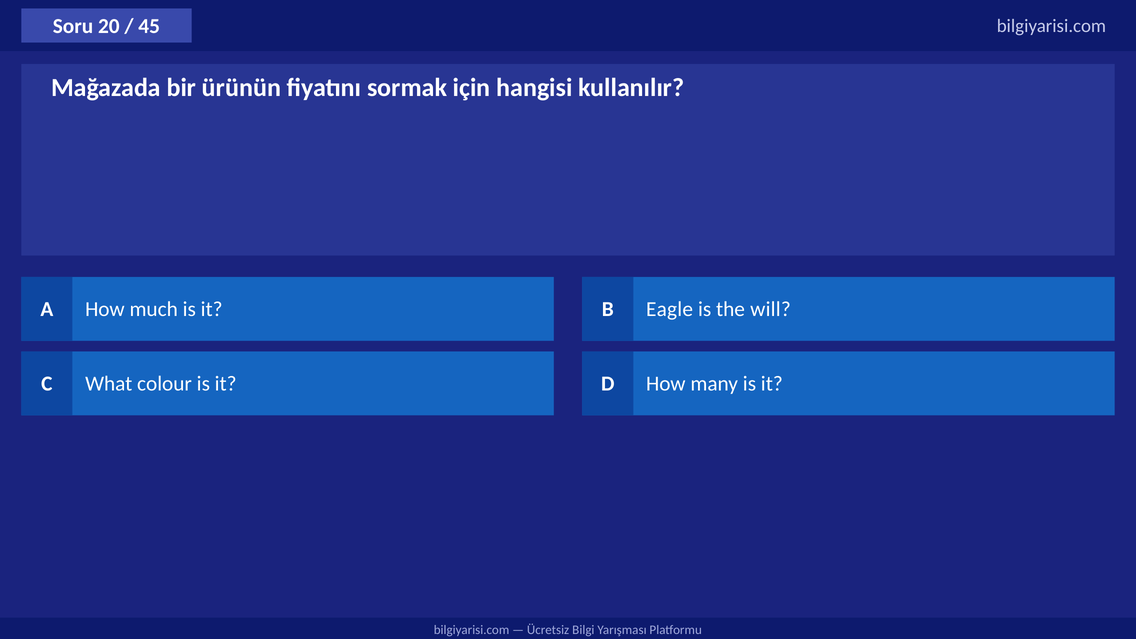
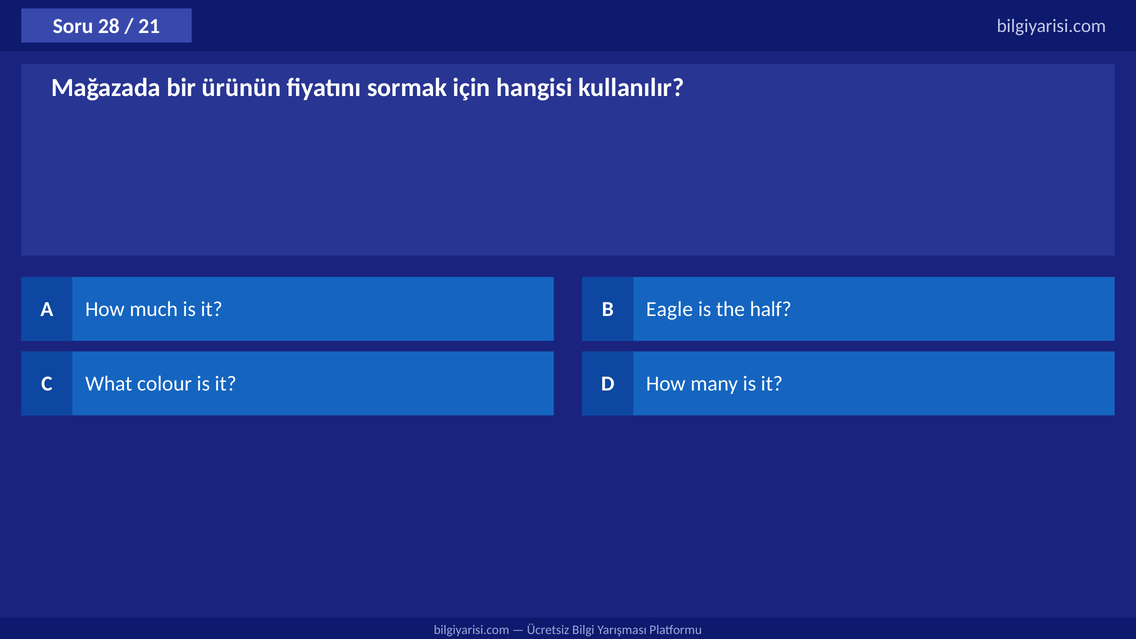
20: 20 -> 28 (109, 26)
45: 45 -> 21 (149, 26)
will: will -> half (771, 309)
